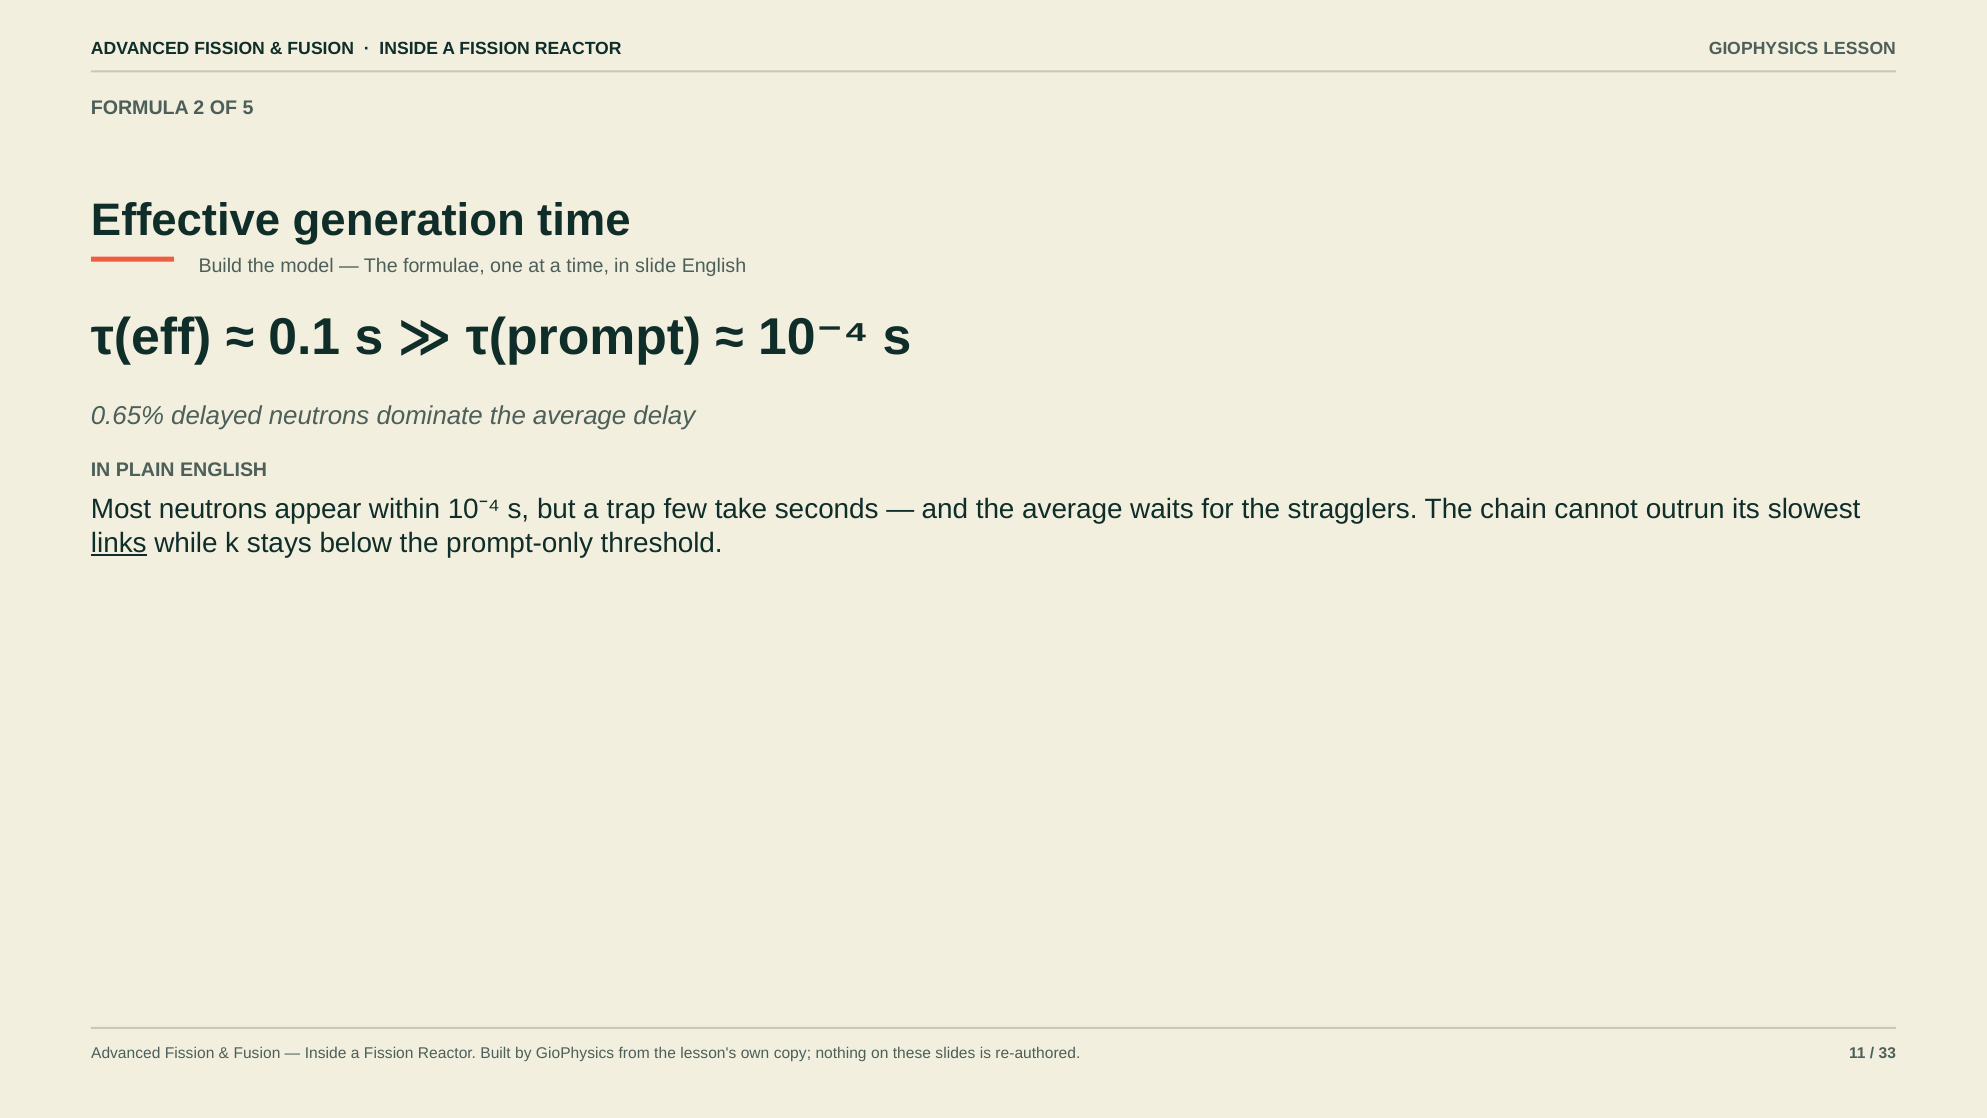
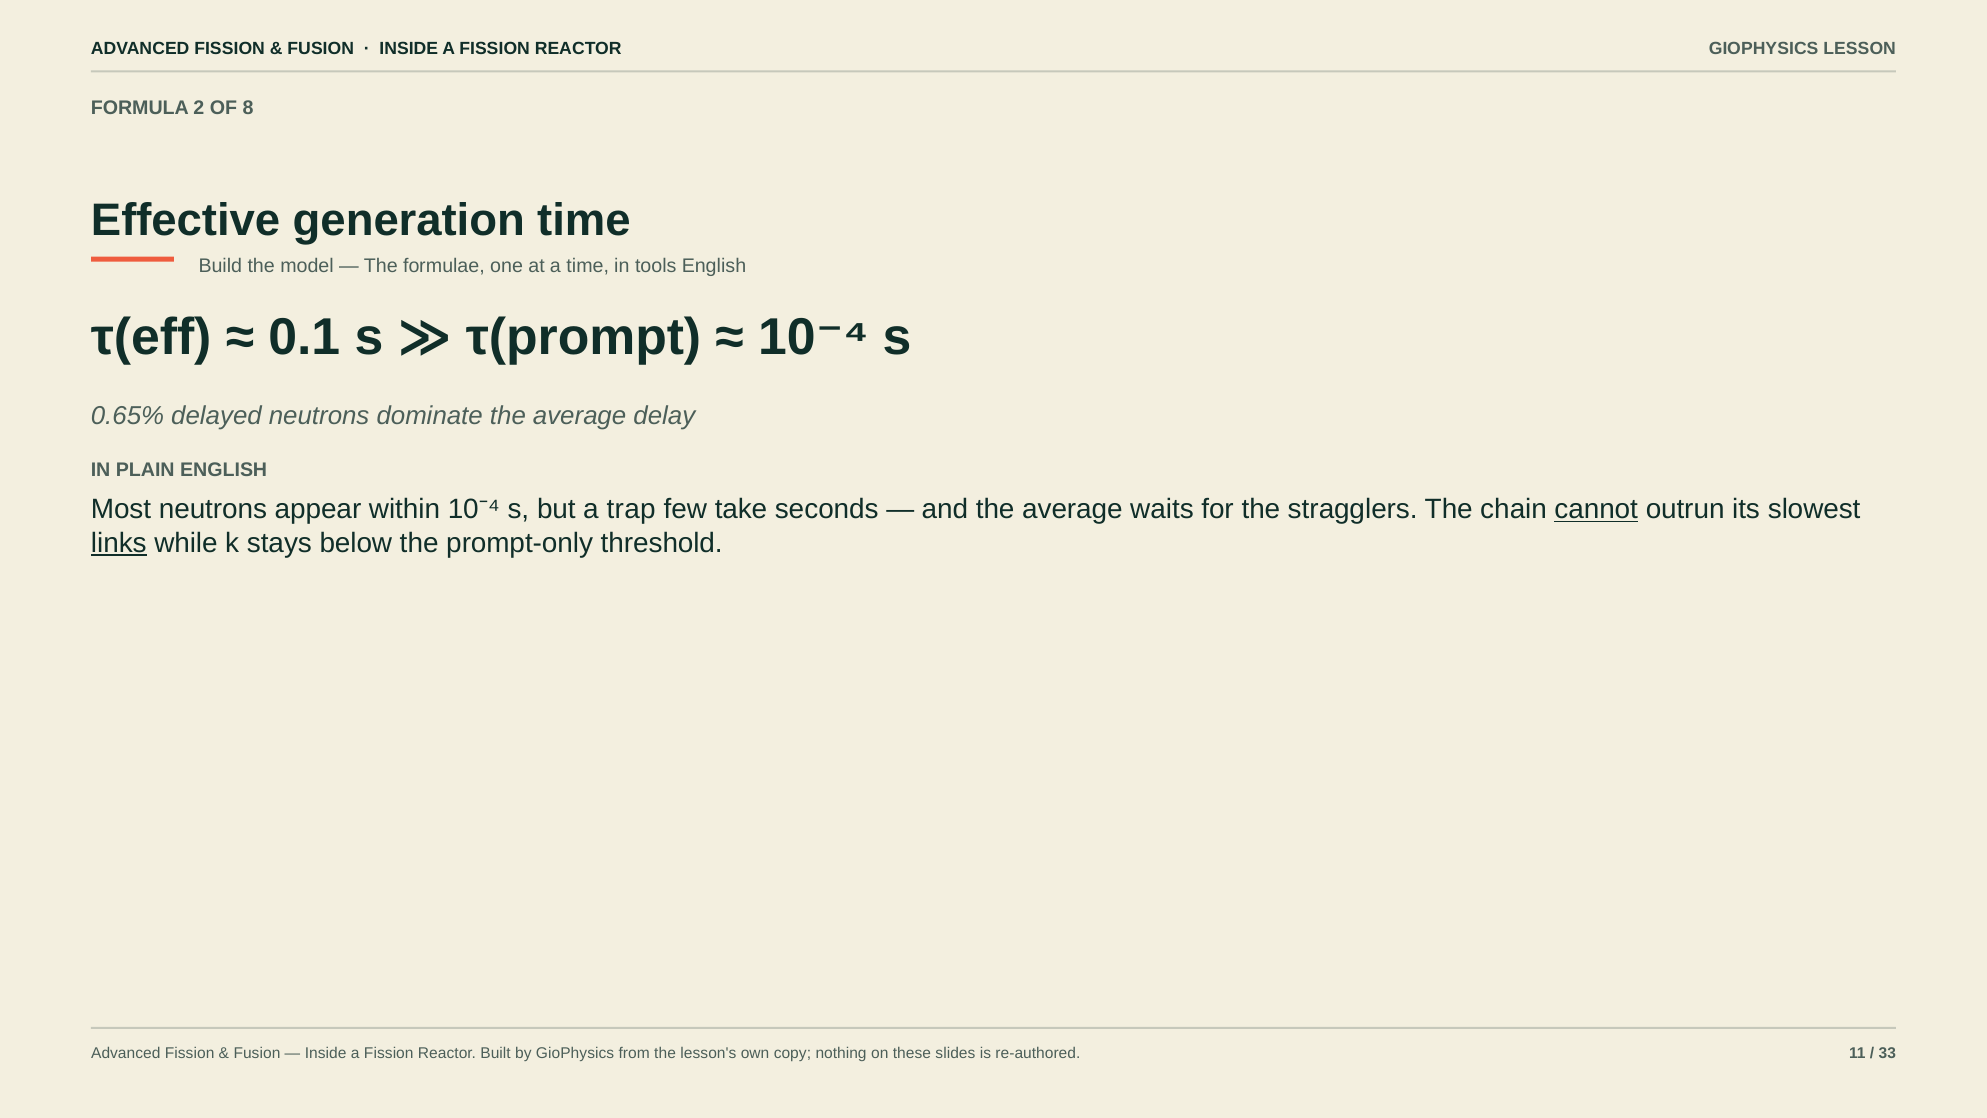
5: 5 -> 8 (248, 108)
slide: slide -> tools (656, 266)
cannot underline: none -> present (1596, 509)
